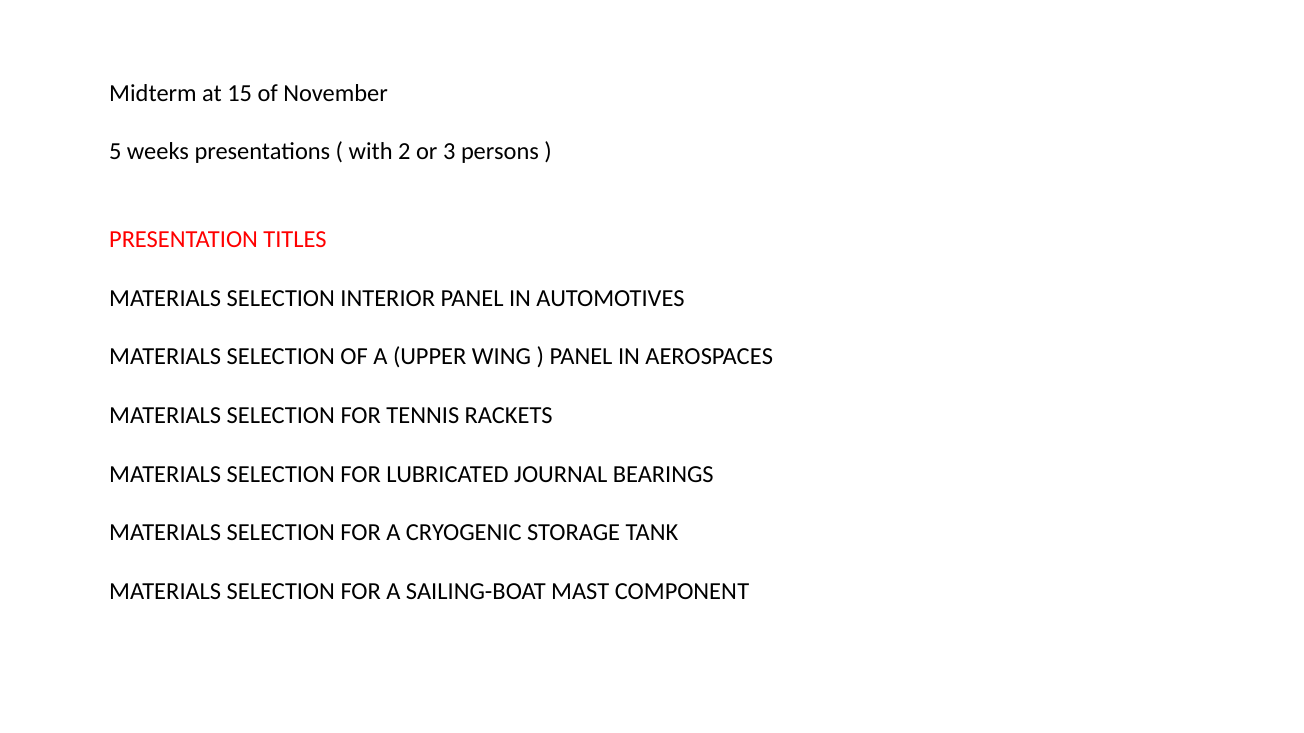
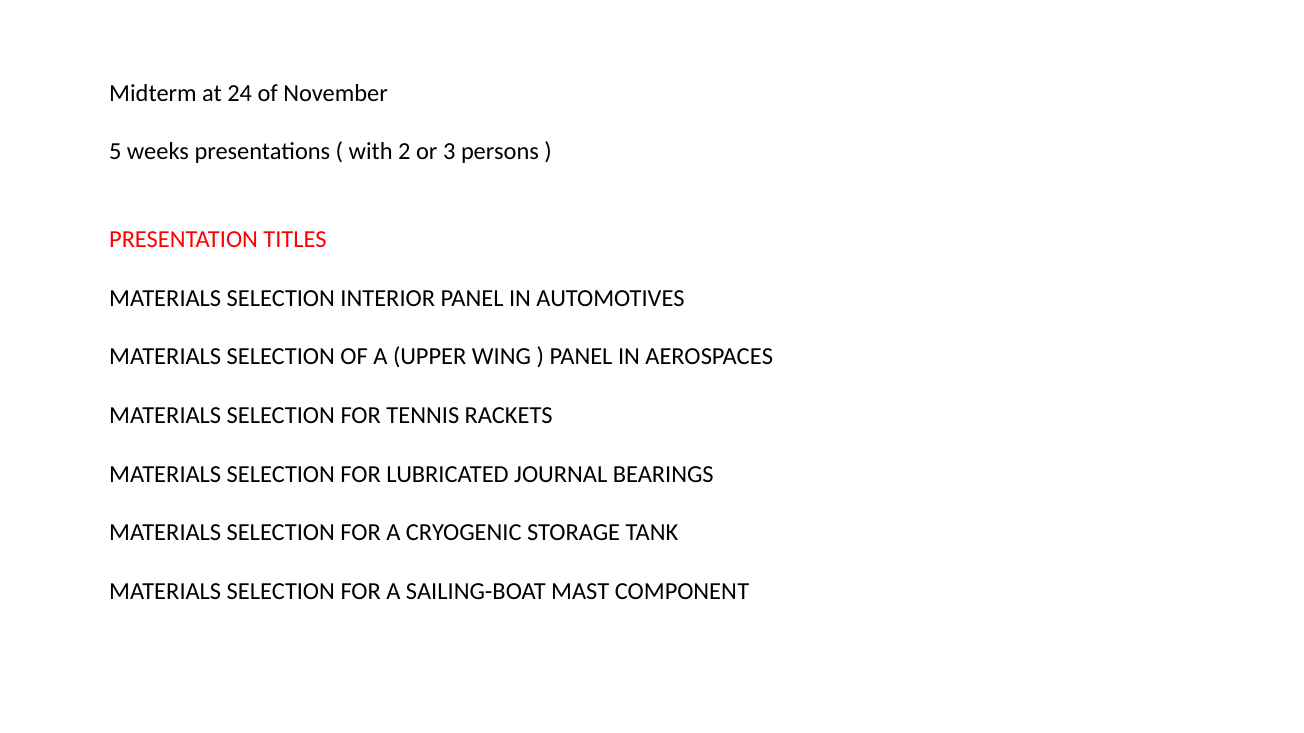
15: 15 -> 24 (240, 93)
